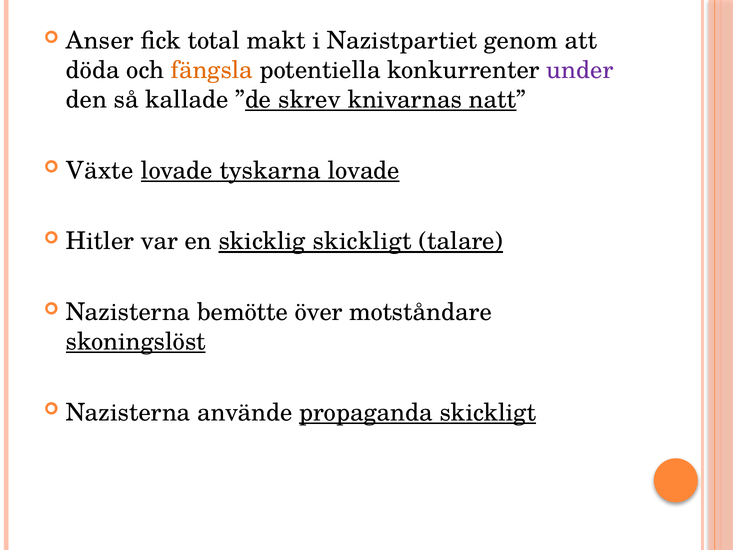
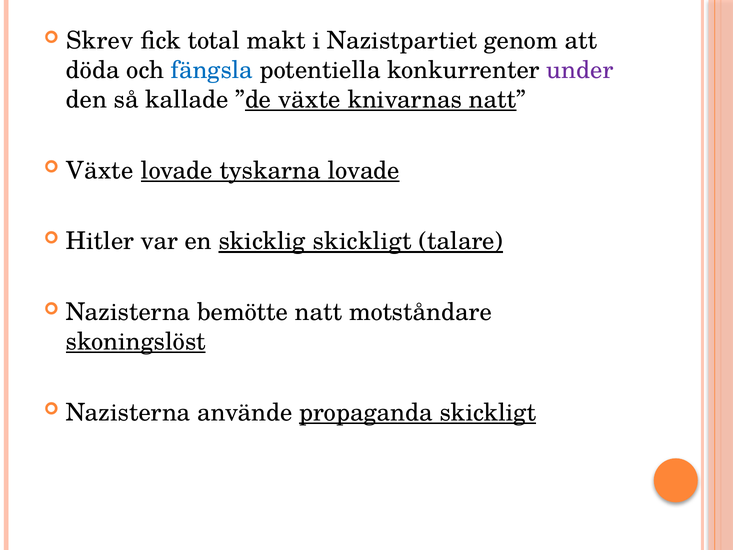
Anser: Anser -> Skrev (100, 41)
fängsla colour: orange -> blue (212, 70)
”de skrev: skrev -> växte (309, 100)
bemötte över: över -> natt (318, 312)
